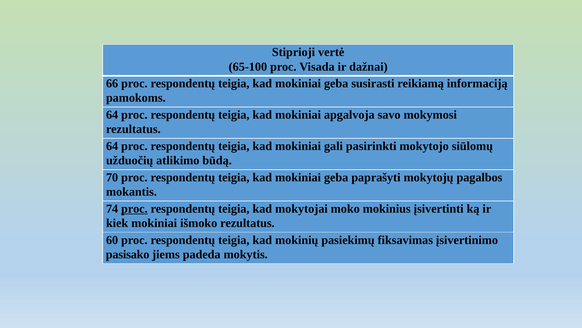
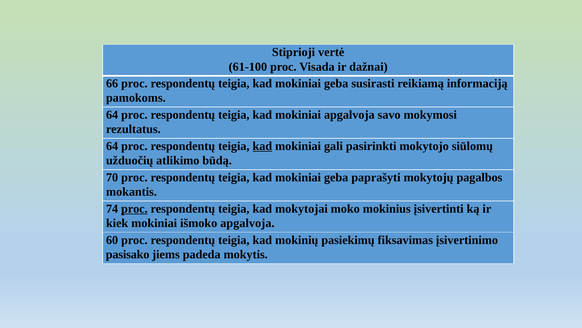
65-100: 65-100 -> 61-100 (248, 67)
kad underline: none -> present (262, 146)
išmoko rezultatus: rezultatus -> apgalvoja (247, 223)
